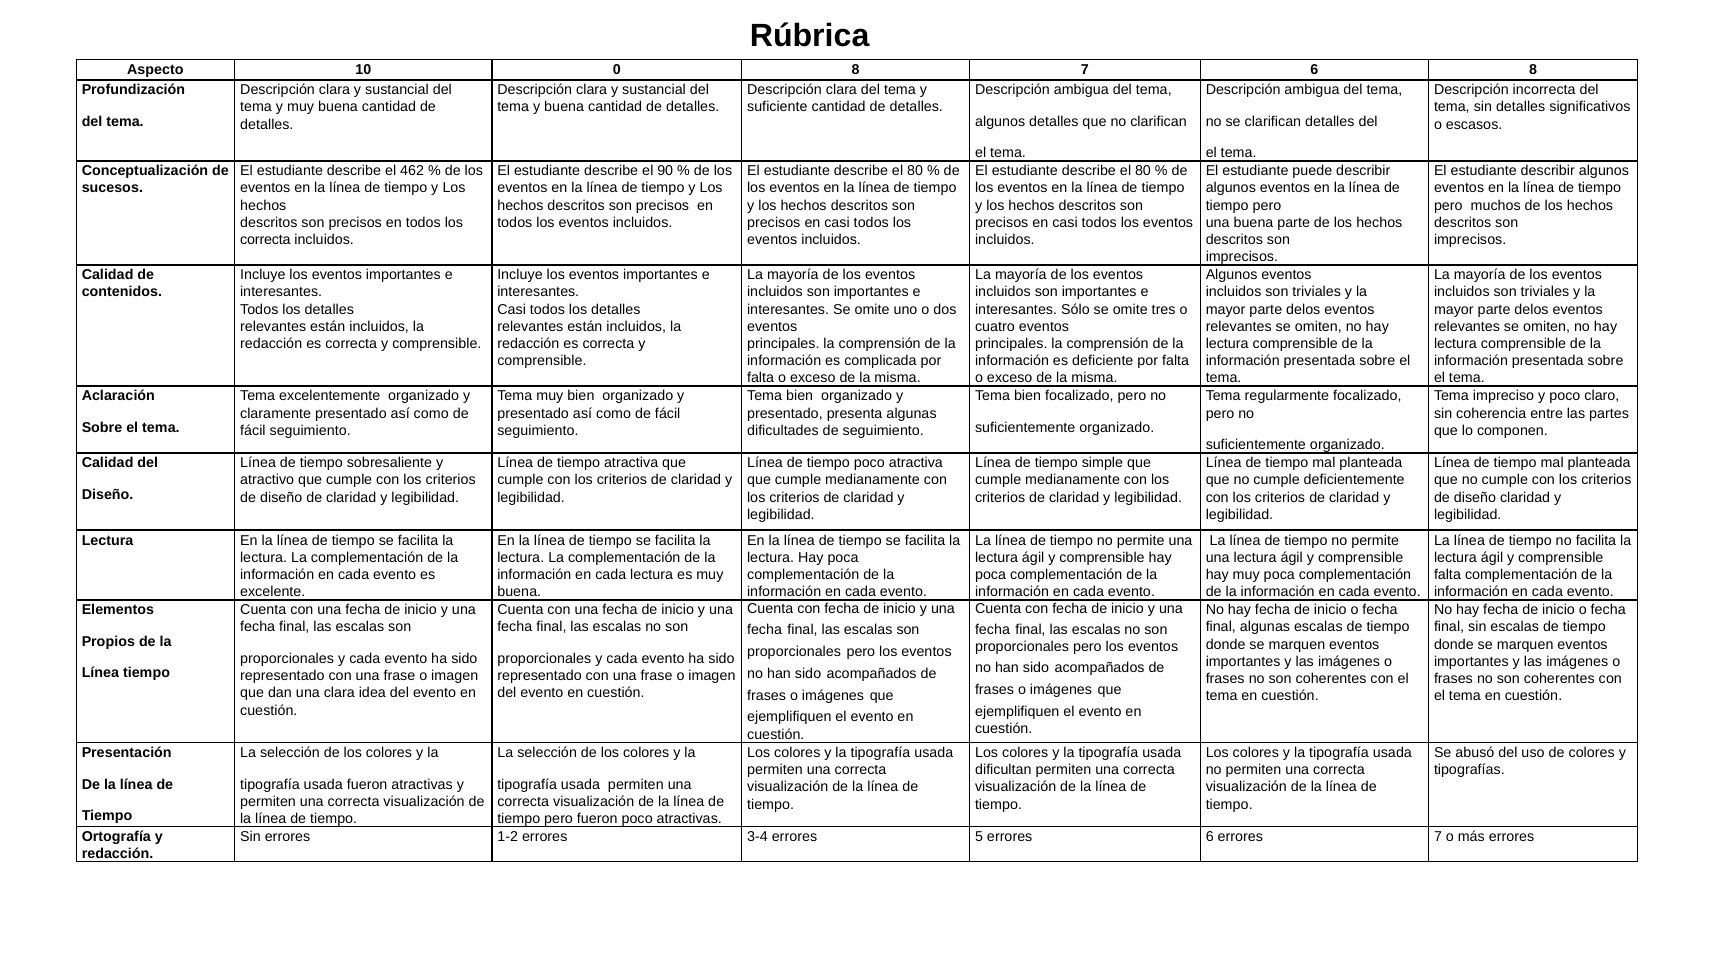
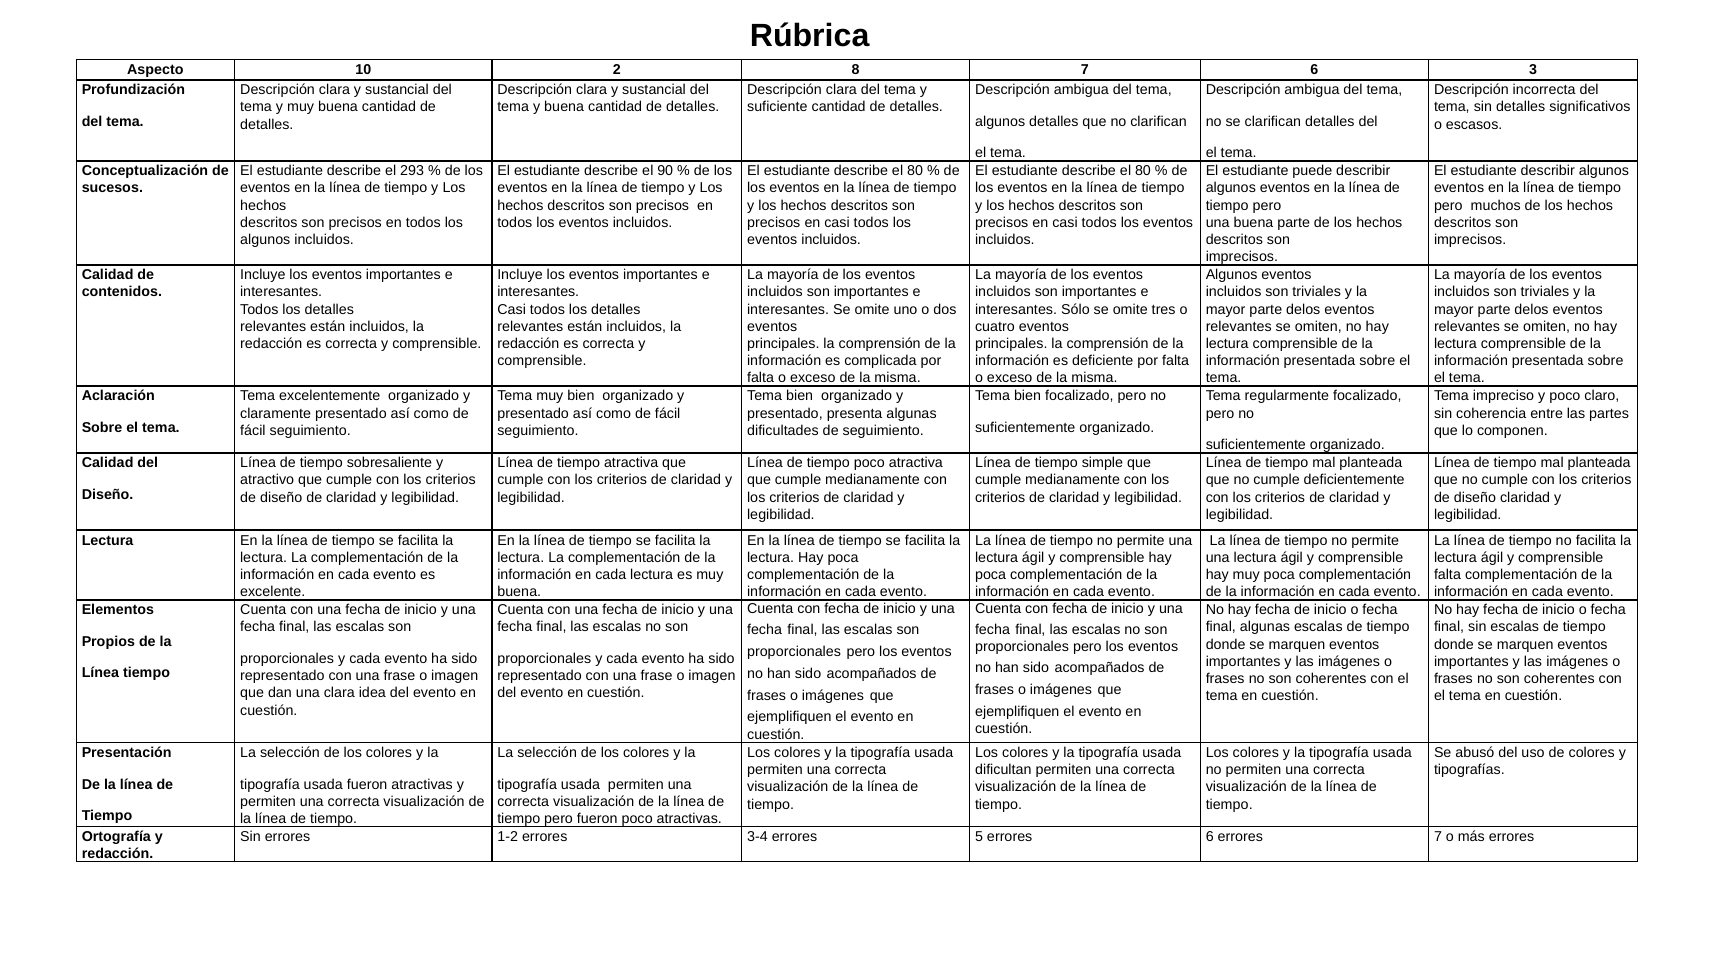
0: 0 -> 2 (617, 70)
6 8: 8 -> 3 (1533, 70)
462: 462 -> 293 (412, 171)
correcta: correcta -> algunos (265, 240)
